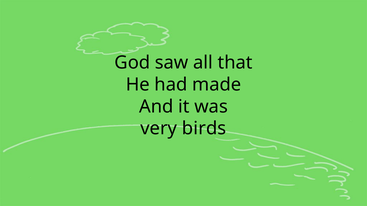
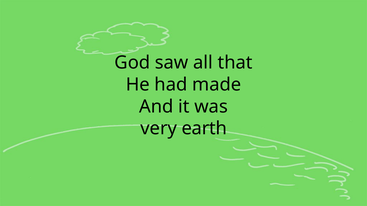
birds: birds -> earth (204, 129)
